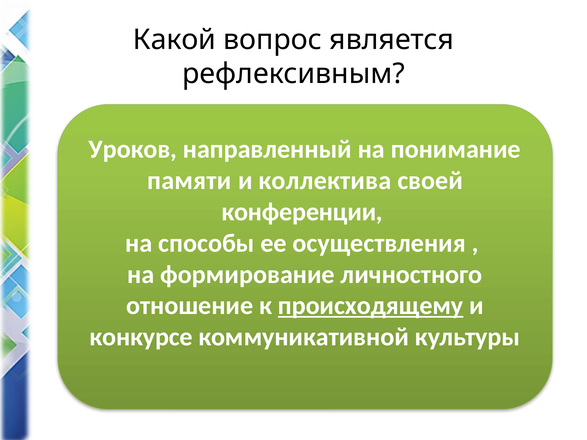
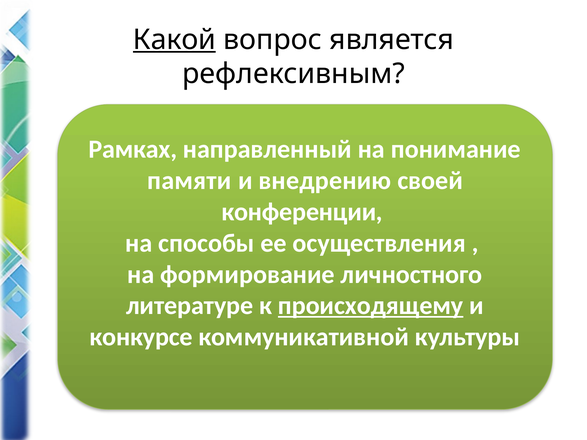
Какой underline: none -> present (174, 40)
Уроков: Уроков -> Рамках (133, 149)
коллектива: коллектива -> внедрению (325, 181)
отношение: отношение -> литературе (190, 306)
